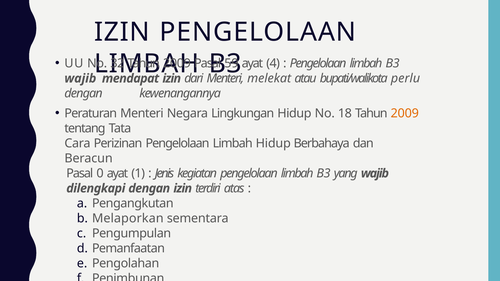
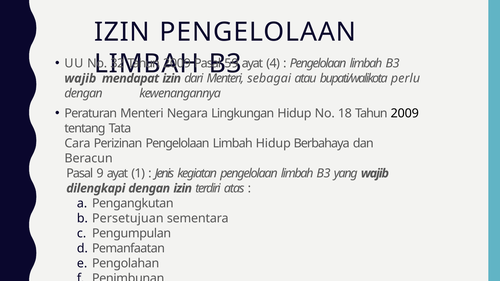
melekat: melekat -> sebagai (269, 78)
2009 colour: orange -> black (405, 113)
0: 0 -> 9 (100, 173)
Melaporkan: Melaporkan -> Persetujuan (128, 219)
